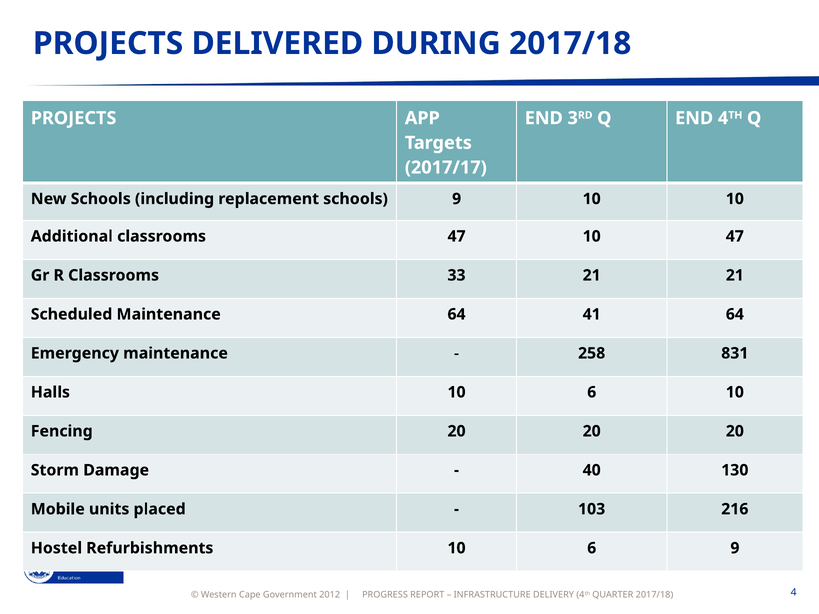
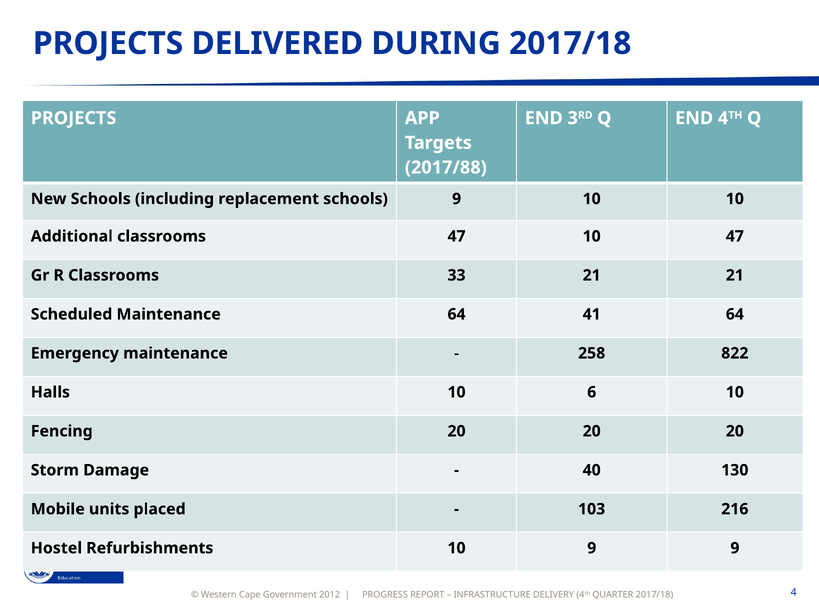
2017/17: 2017/17 -> 2017/88 (446, 168)
831: 831 -> 822 (735, 353)
Refurbishments 10 6: 6 -> 9 (592, 548)
